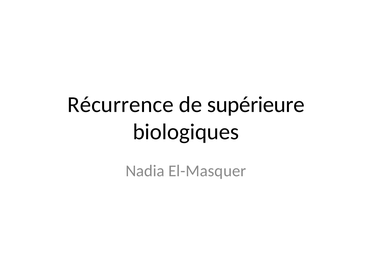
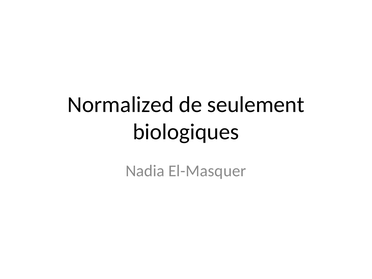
Récurrence: Récurrence -> Normalized (121, 105)
supérieure: supérieure -> seulement (256, 105)
